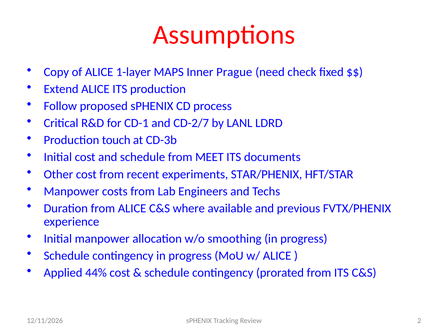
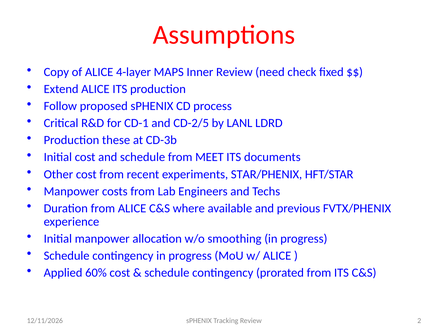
1-layer: 1-layer -> 4-layer (134, 72)
Inner Prague: Prague -> Review (234, 72)
CD-2/7: CD-2/7 -> CD-2/5 (191, 123)
touch: touch -> these (116, 140)
44%: 44% -> 60% (96, 273)
